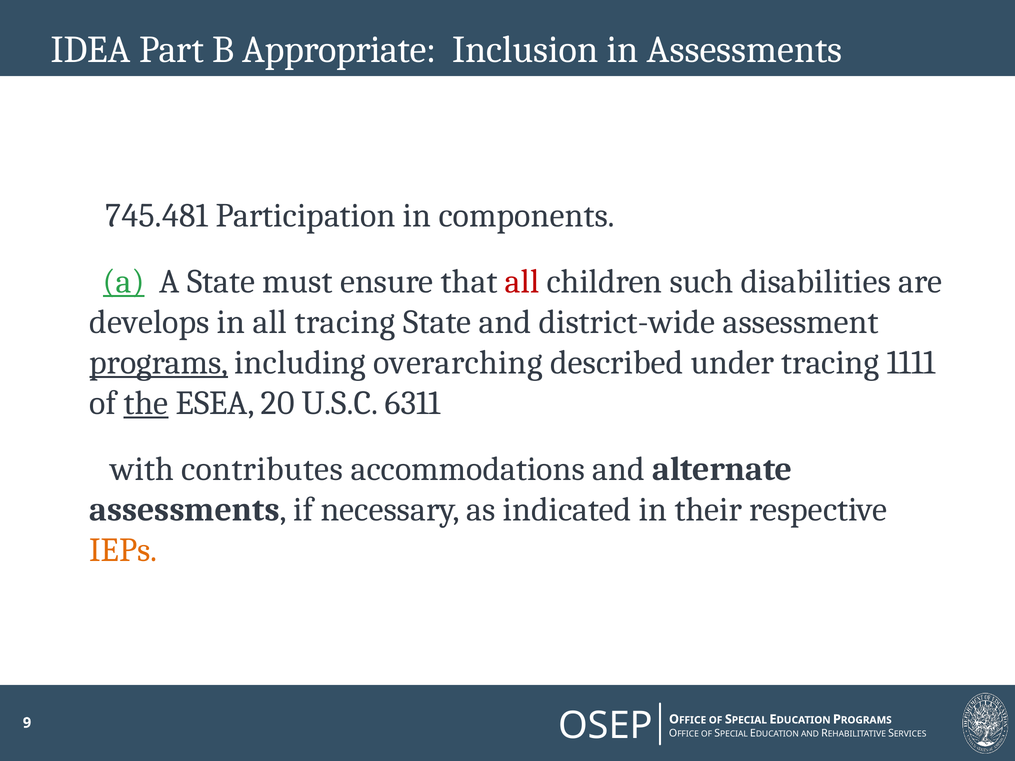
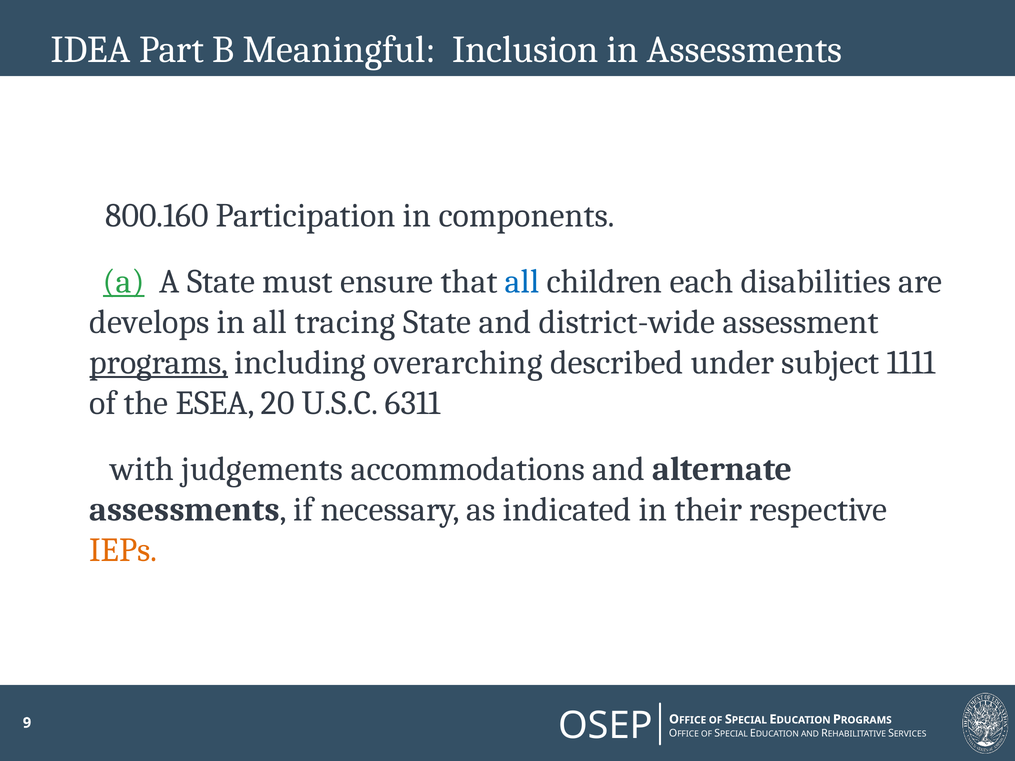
Appropriate: Appropriate -> Meaningful (339, 50)
745.481: 745.481 -> 800.160 (157, 216)
all colour: red -> blue (522, 282)
such: such -> each (702, 282)
under tracing: tracing -> subject (830, 363)
the underline: present -> none (146, 403)
contributes: contributes -> judgements (262, 469)
